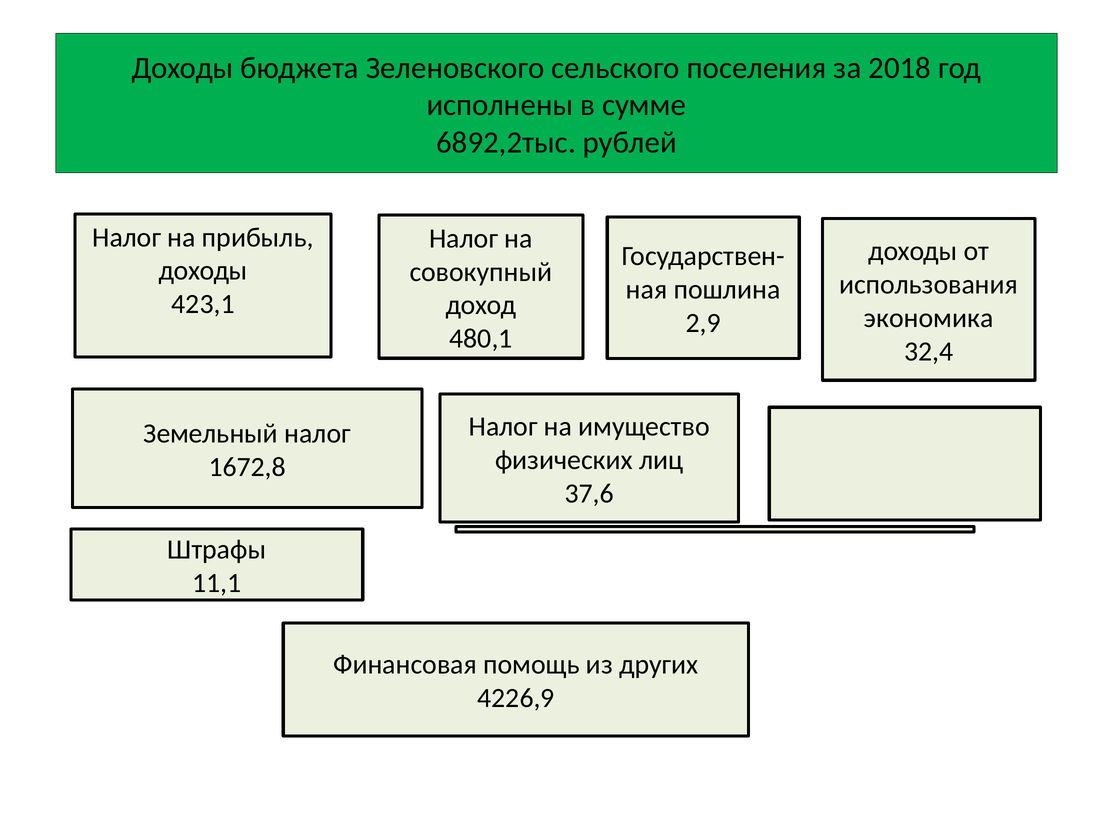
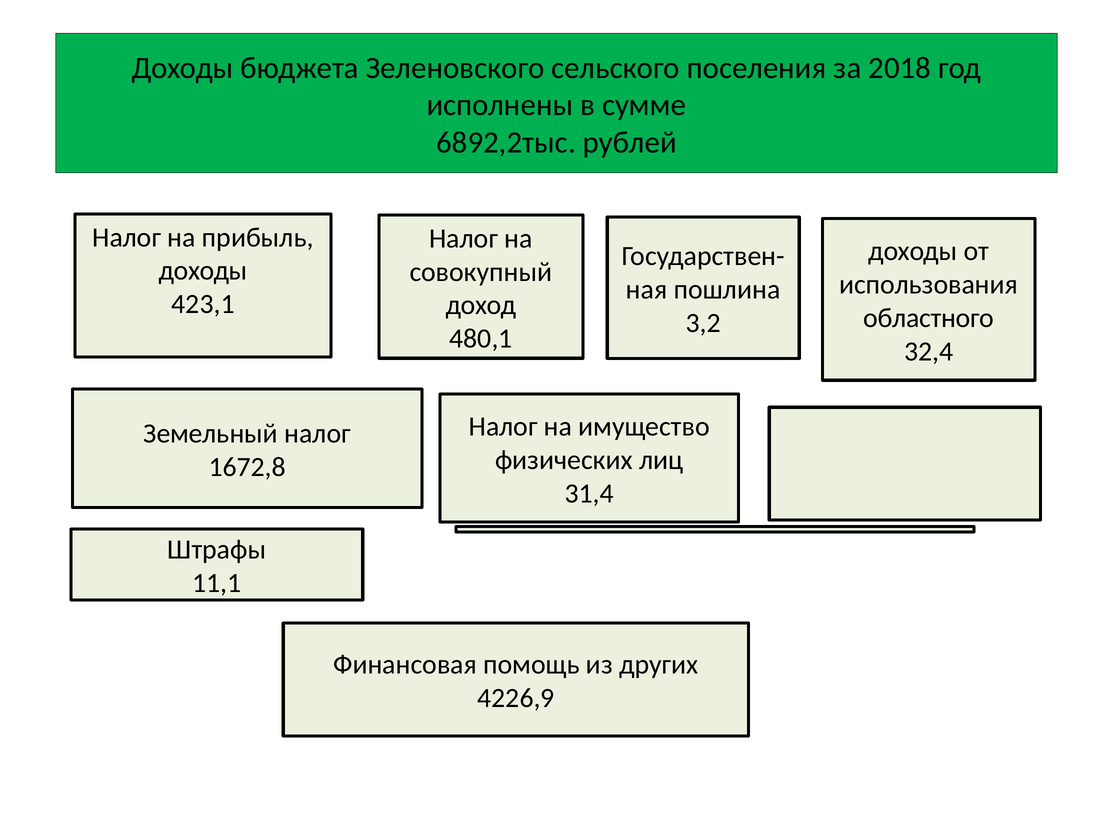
экономика: экономика -> областного (929, 318)
2,9: 2,9 -> 3,2 (703, 323)
37,6: 37,6 -> 31,4 (589, 493)
